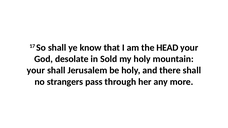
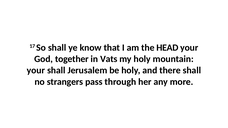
desolate: desolate -> together (72, 59)
Sold: Sold -> Vats (109, 59)
